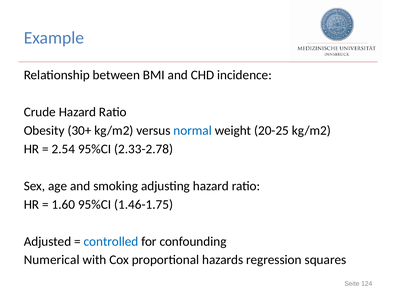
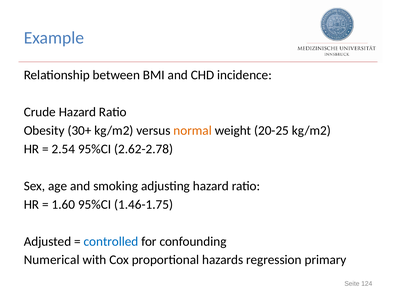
normal colour: blue -> orange (193, 131)
2.33-2.78: 2.33-2.78 -> 2.62-2.78 (144, 149)
squares: squares -> primary (326, 260)
